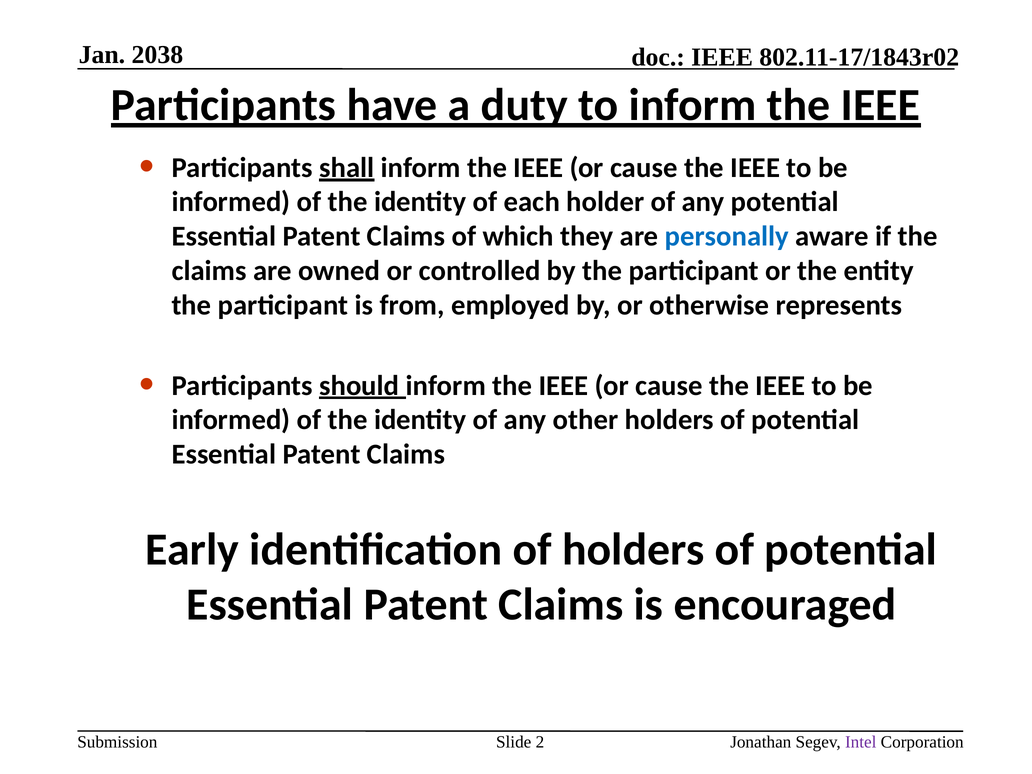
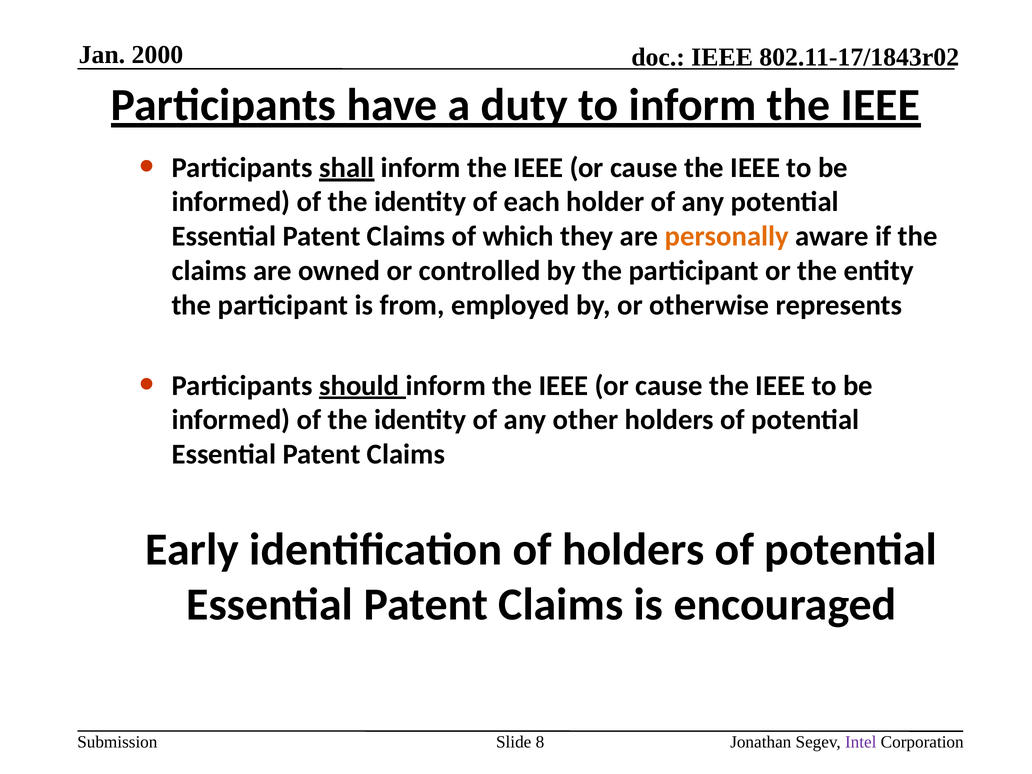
2038: 2038 -> 2000 (157, 55)
personally colour: blue -> orange (727, 236)
2: 2 -> 8 (540, 742)
